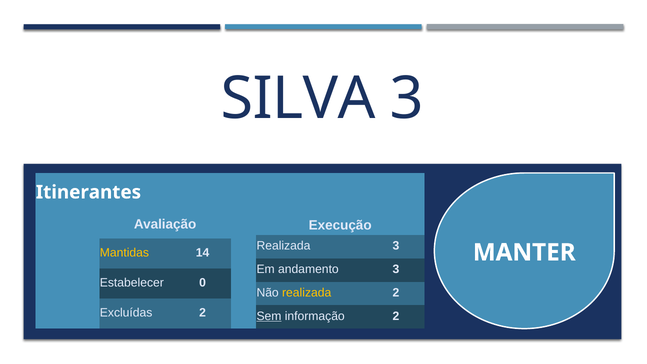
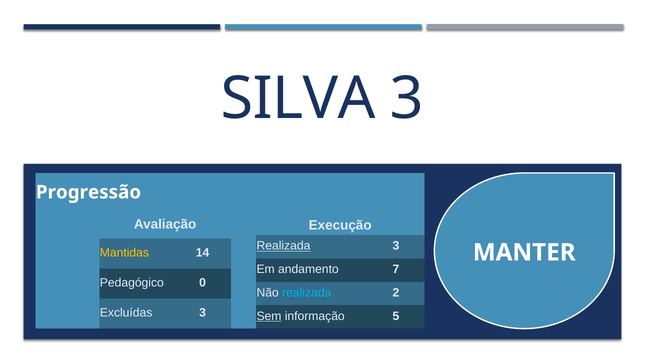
Itinerantes: Itinerantes -> Progressão (88, 192)
Realizada underline: none -> present (283, 246)
andamento 3: 3 -> 7 (396, 269)
Estabelecer: Estabelecer -> Pedagógico (132, 283)
realizada colour: yellow -> light blue (307, 293)
Excluídas 2: 2 -> 3 (203, 313)
informação 2: 2 -> 5 (396, 316)
